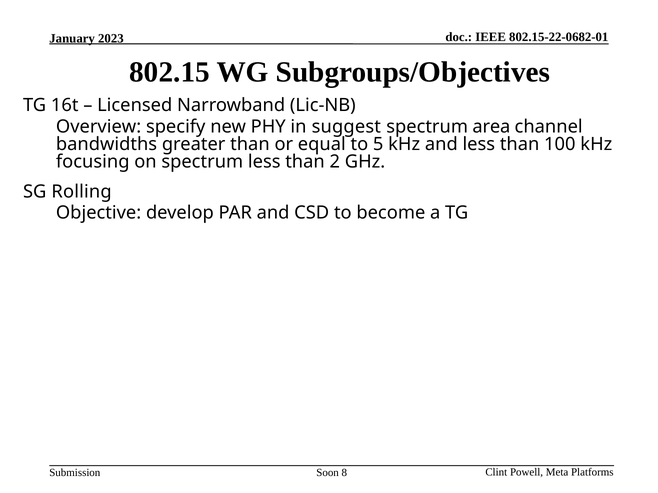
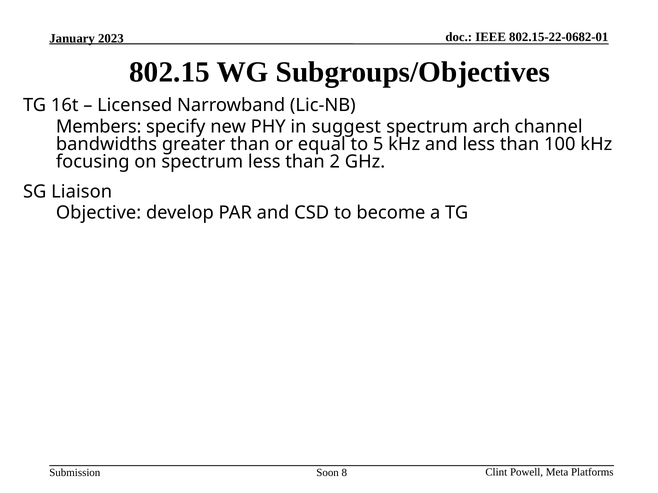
Overview: Overview -> Members (99, 127)
area: area -> arch (491, 127)
Rolling: Rolling -> Liaison (82, 192)
